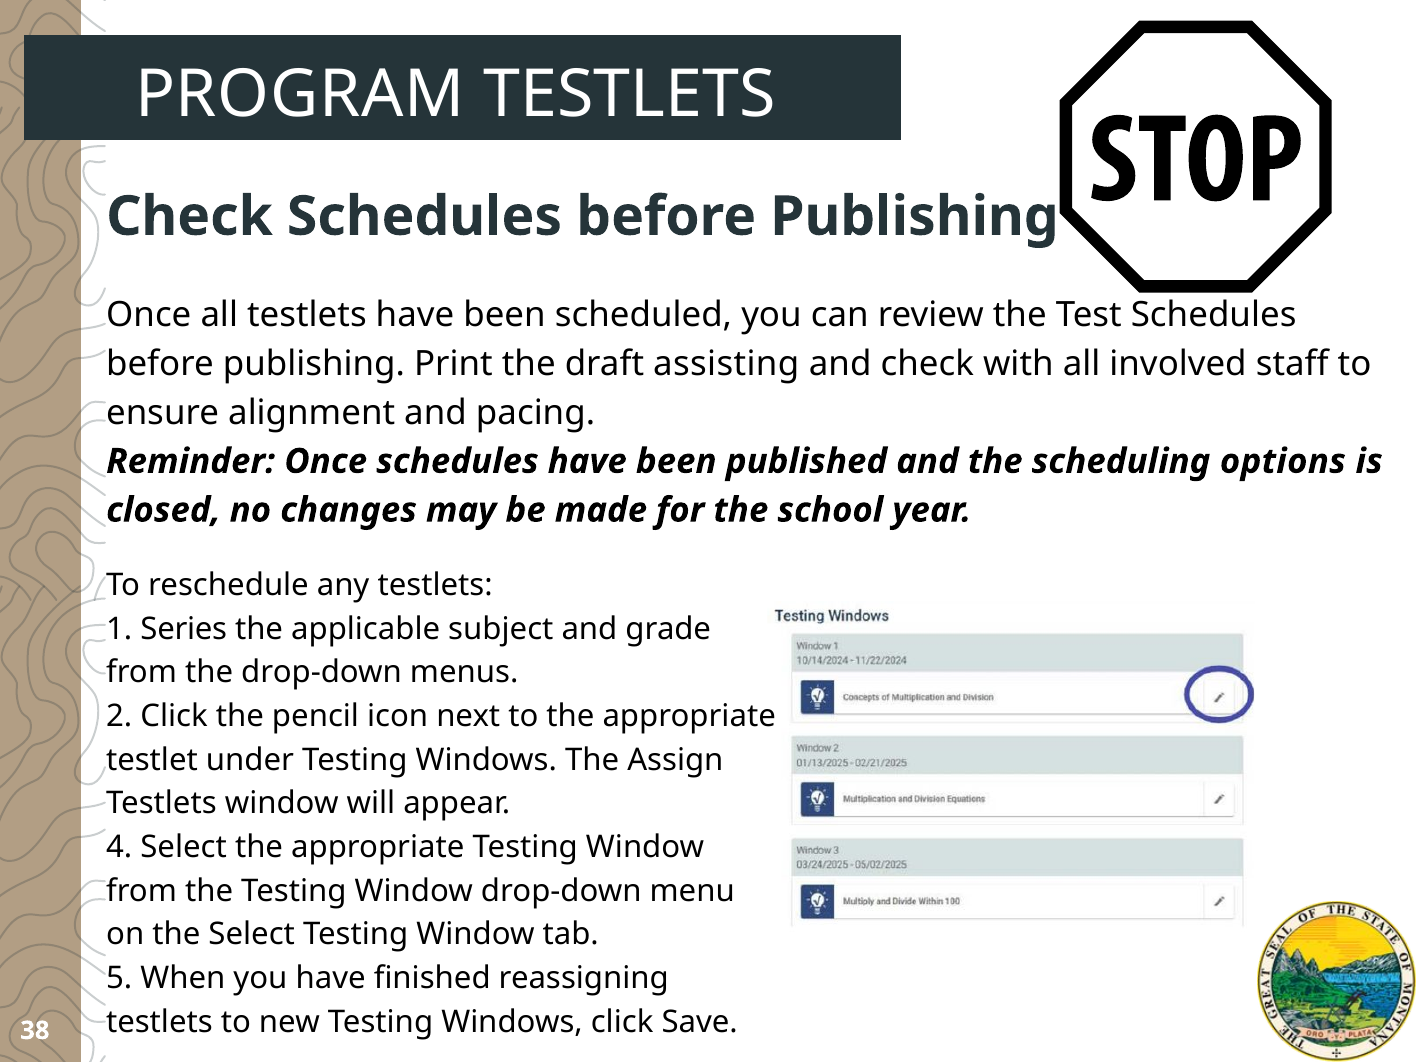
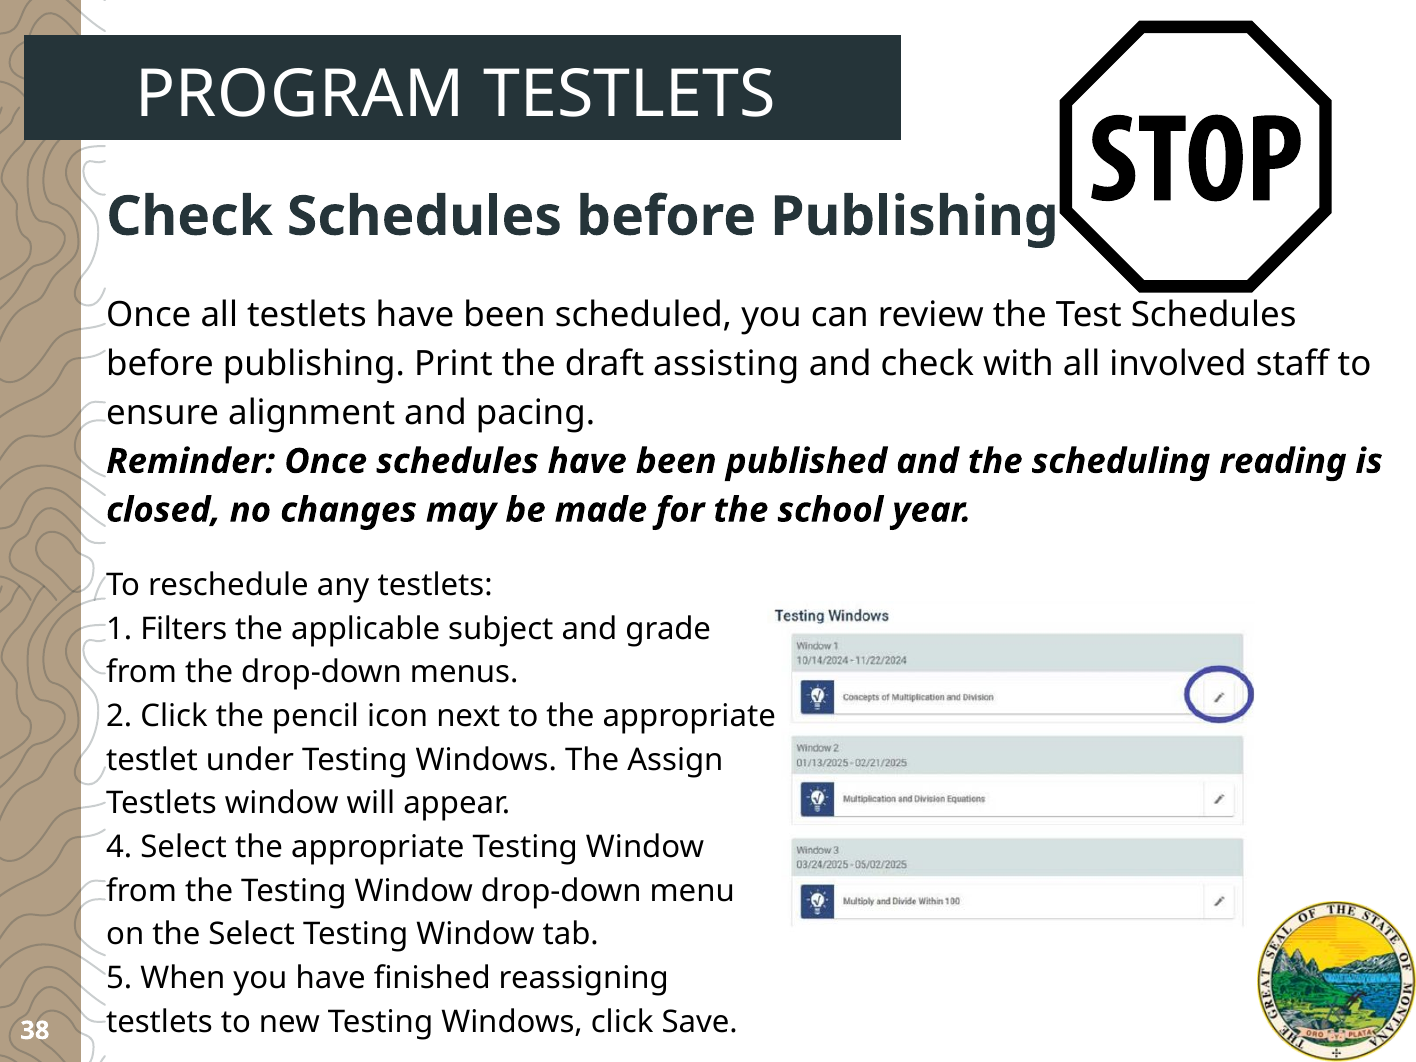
options: options -> reading (1283, 461)
Series: Series -> Filters (184, 629)
